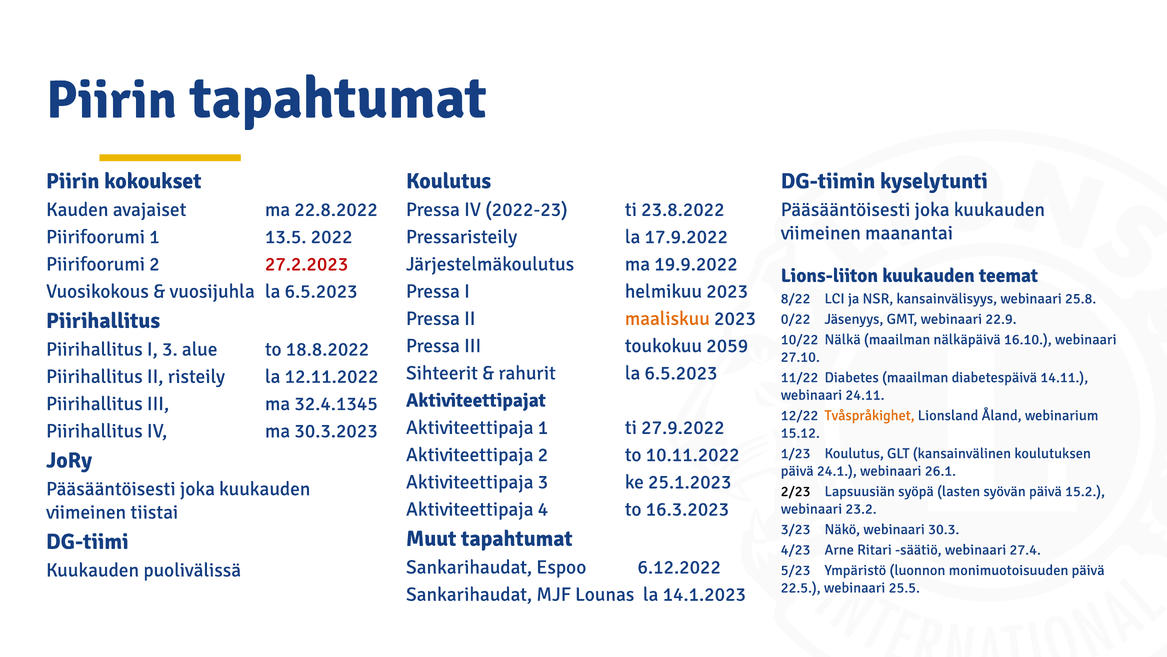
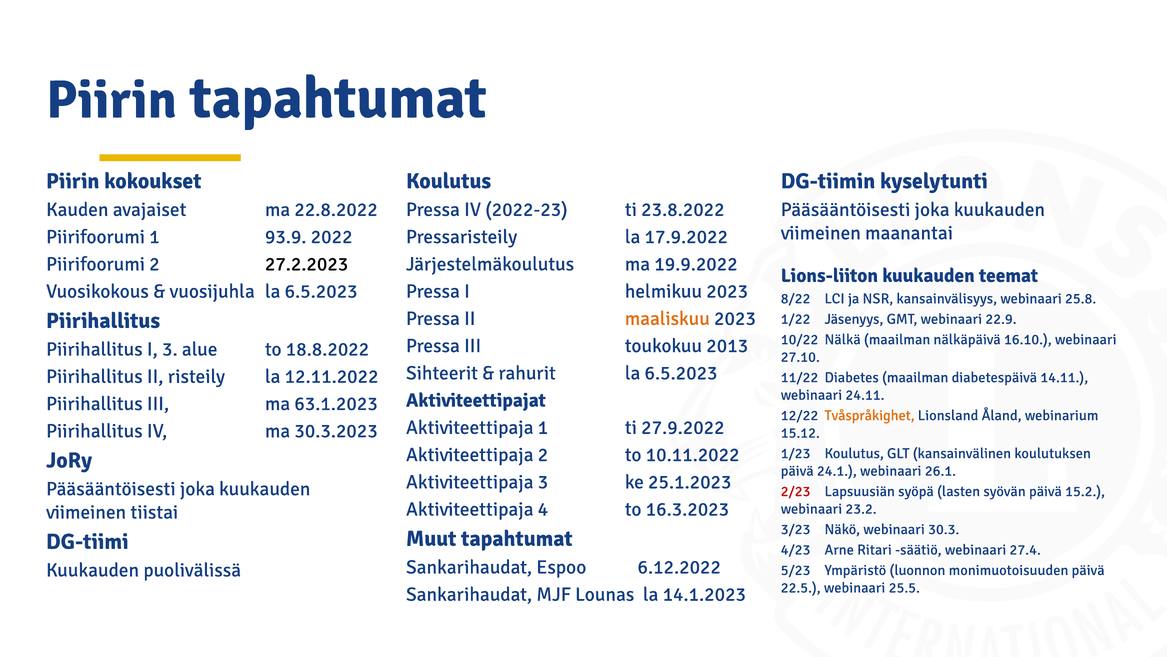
13.5: 13.5 -> 93.9 (286, 237)
27.2.2023 colour: red -> black (307, 264)
0/22: 0/22 -> 1/22 (796, 319)
2059: 2059 -> 2013 (727, 345)
32.4.1345: 32.4.1345 -> 63.1.2023 (336, 403)
2/23 colour: black -> red (796, 491)
